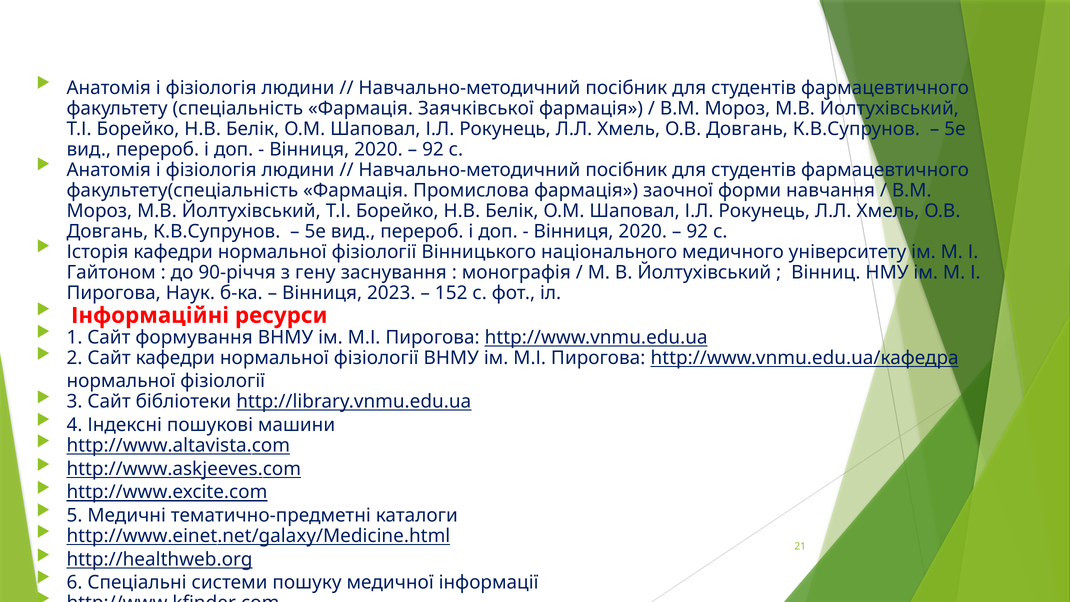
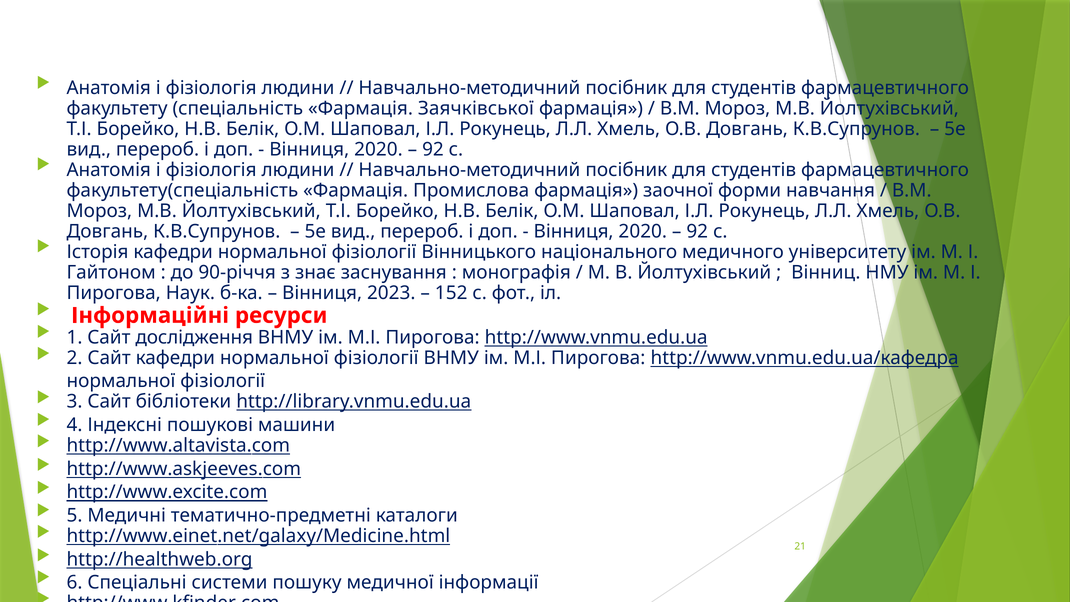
гену: гену -> знає (315, 272)
формування: формування -> дослідження (194, 337)
